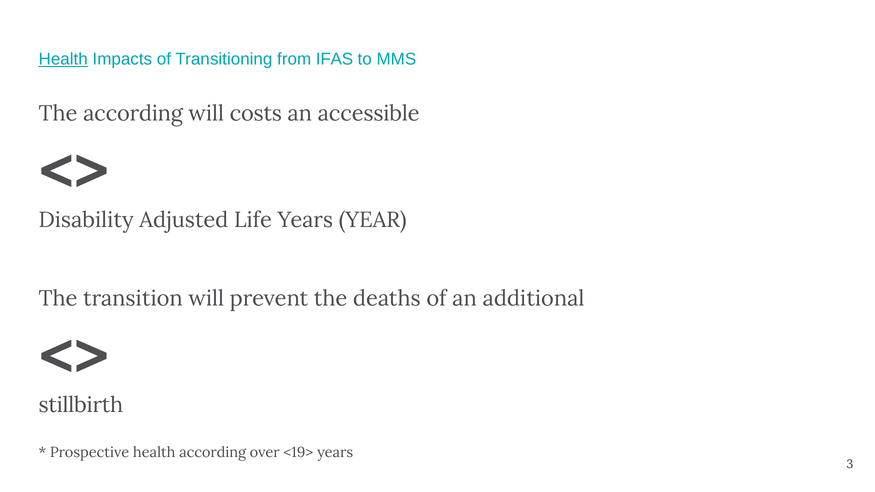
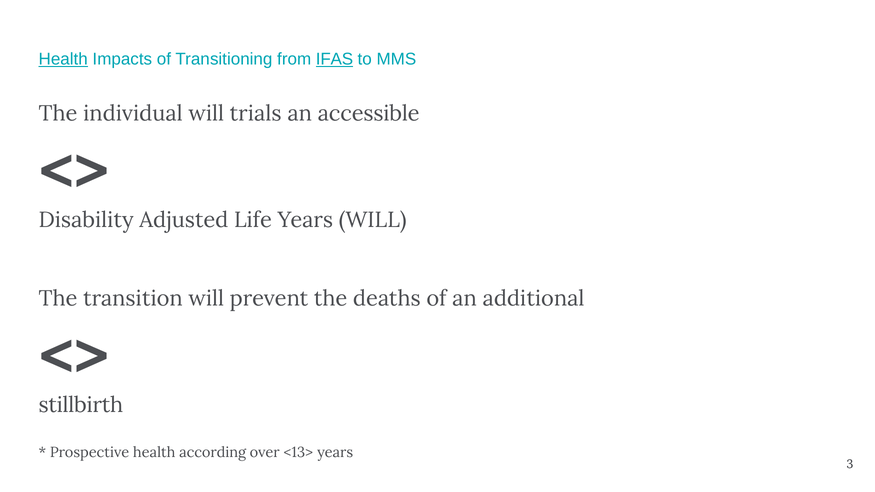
IFAS underline: none -> present (334, 59)
The according: according -> individual (133, 113)
costs: costs -> trials (256, 113)
Years YEAR: YEAR -> WILL (373, 220)
<19>: <19> -> <13> (298, 453)
